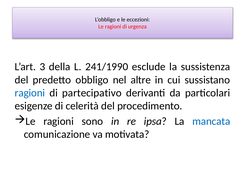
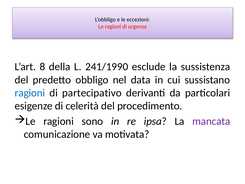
3: 3 -> 8 (42, 67)
altre: altre -> data (141, 80)
mancata colour: blue -> purple (211, 121)
